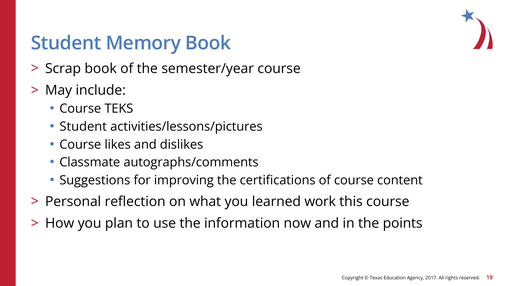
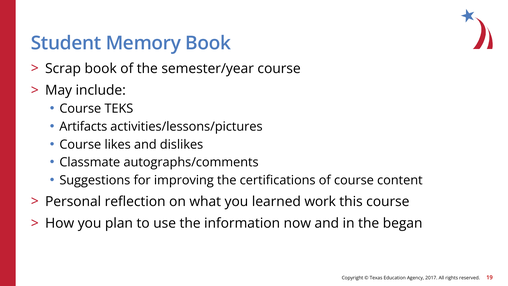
Student: Student -> Artifacts (83, 127)
points: points -> began (403, 223)
